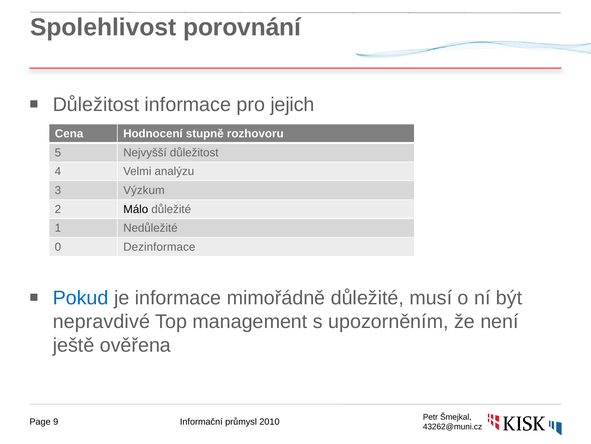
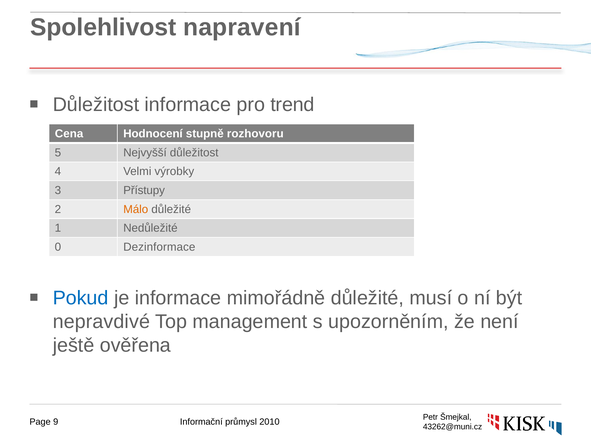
porovnání: porovnání -> napravení (242, 27)
jejich: jejich -> trend (292, 105)
analýzu: analýzu -> výrobky (174, 171)
Výzkum: Výzkum -> Přístupy (144, 190)
Málo colour: black -> orange (136, 209)
